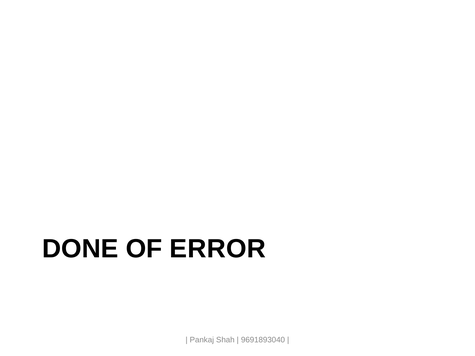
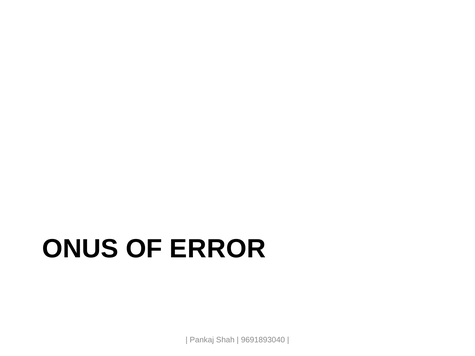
DONE: DONE -> ONUS (80, 249)
